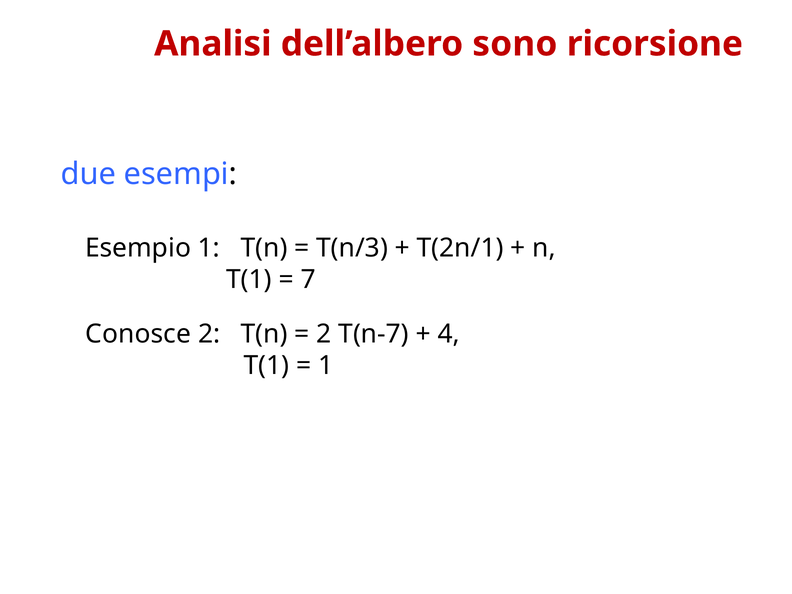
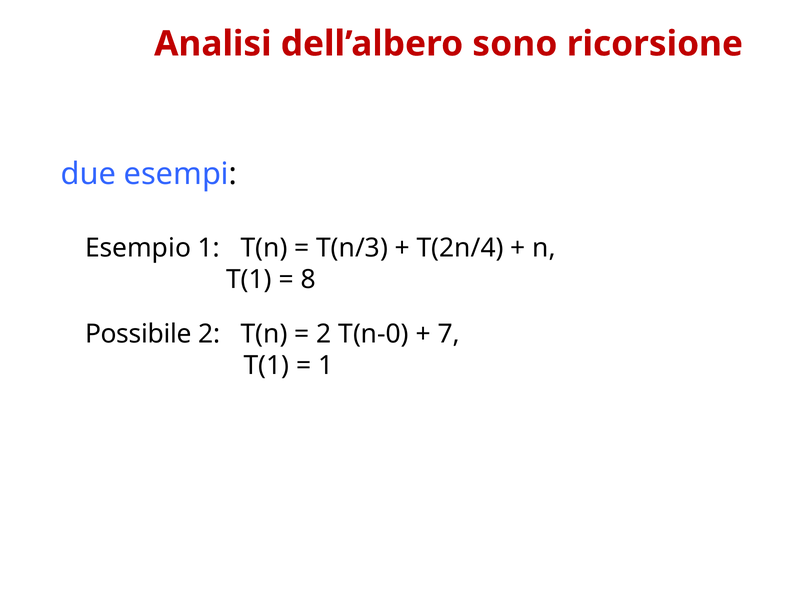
T(2n/1: T(2n/1 -> T(2n/4 (460, 248)
7: 7 -> 8 (308, 280)
Conosce: Conosce -> Possibile (138, 334)
T(n-7: T(n-7 -> T(n-0 (374, 334)
4: 4 -> 7 (449, 334)
